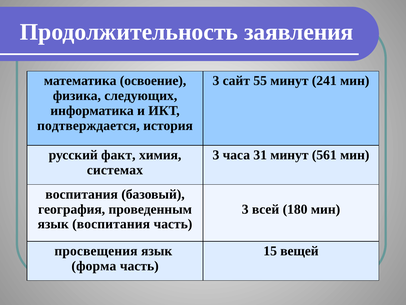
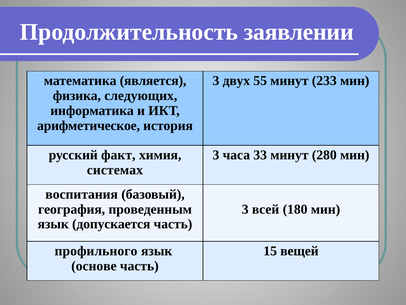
заявления: заявления -> заявлении (299, 32)
освоение: освоение -> является (153, 81)
сайт: сайт -> двух (236, 81)
241: 241 -> 233 (324, 81)
подтверждается: подтверждается -> арифметическое (89, 126)
31: 31 -> 33 (260, 155)
561: 561 -> 280 (324, 155)
язык воспитания: воспитания -> допускается (111, 224)
просвещения: просвещения -> профильного (96, 251)
форма: форма -> основе (94, 265)
